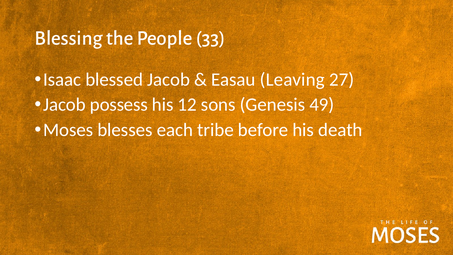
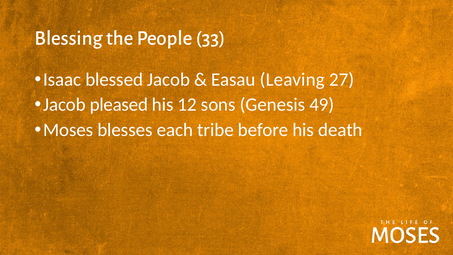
possess: possess -> pleased (119, 105)
